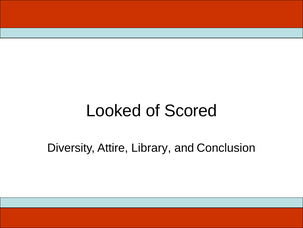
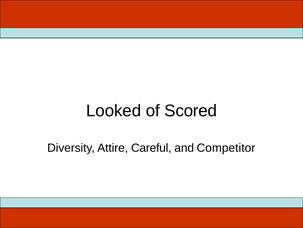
Library: Library -> Careful (151, 147)
Conclusion: Conclusion -> Competitor (226, 147)
